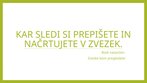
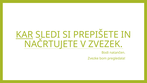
KAR underline: none -> present (24, 35)
